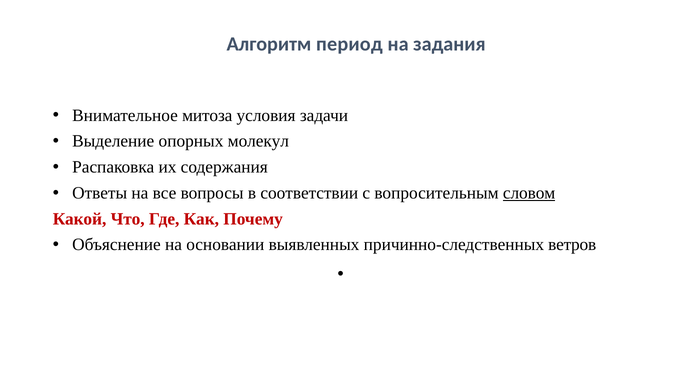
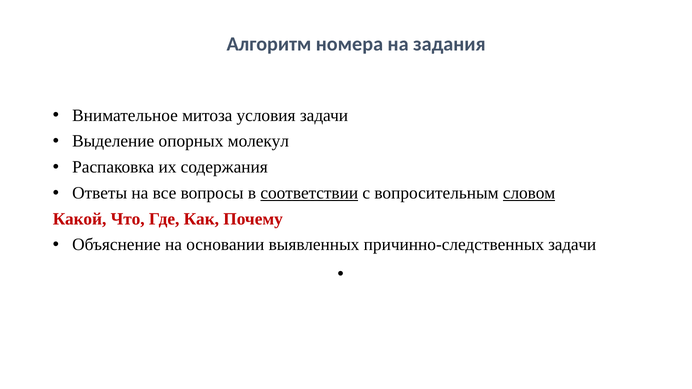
период: период -> номера (349, 44)
соответствии underline: none -> present (309, 193)
причинно-следственных ветров: ветров -> задачи (572, 245)
